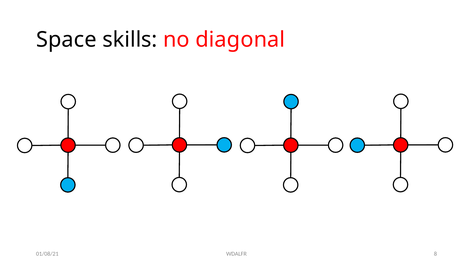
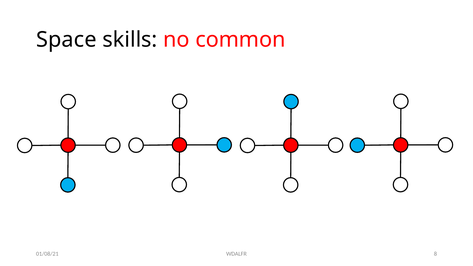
diagonal: diagonal -> common (240, 40)
